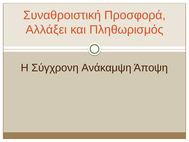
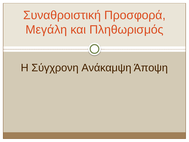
Αλλάξει: Αλλάξει -> Μεγάλη (46, 30)
